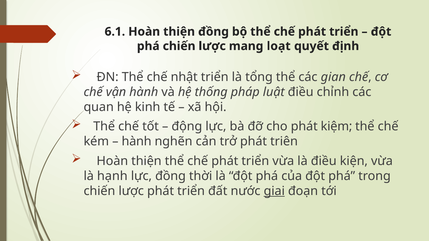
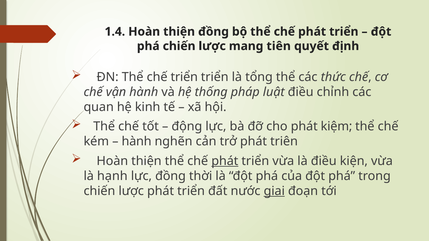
6.1: 6.1 -> 1.4 (115, 32)
loạt: loạt -> tiên (279, 46)
chế nhật: nhật -> triển (184, 77)
gian: gian -> thức (333, 77)
phát underline: none -> present (225, 161)
